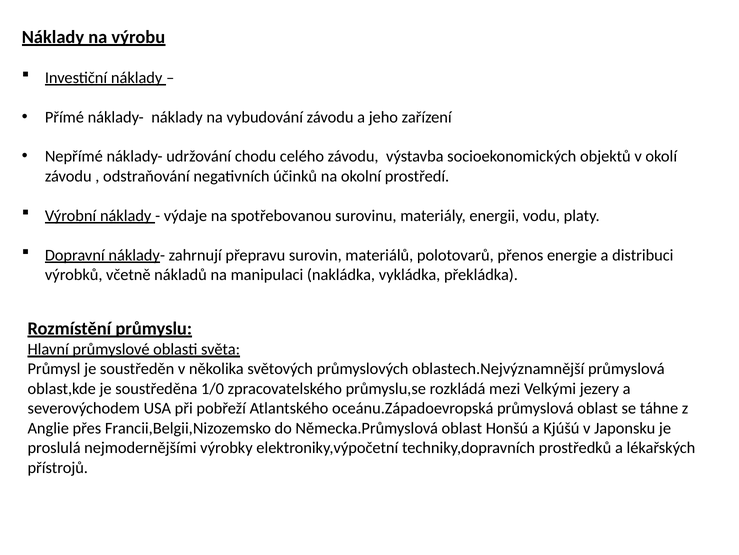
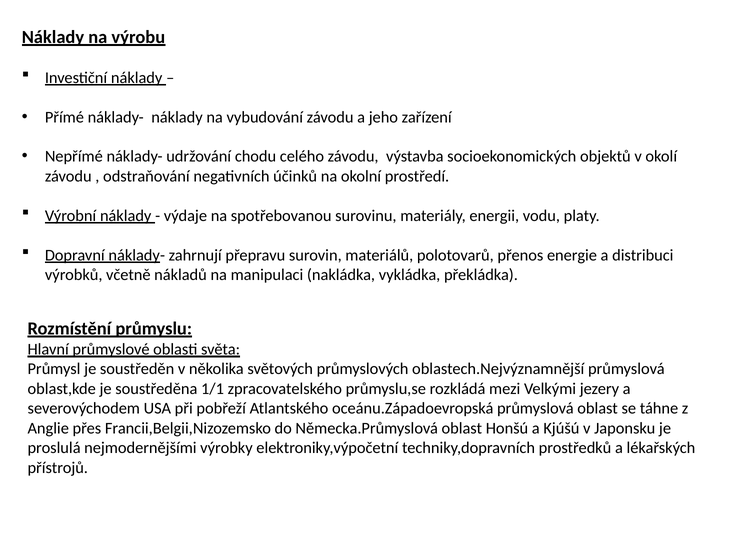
1/0: 1/0 -> 1/1 (213, 388)
